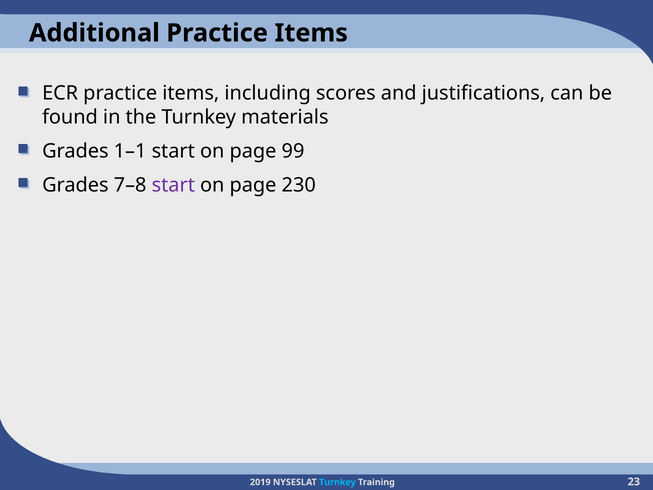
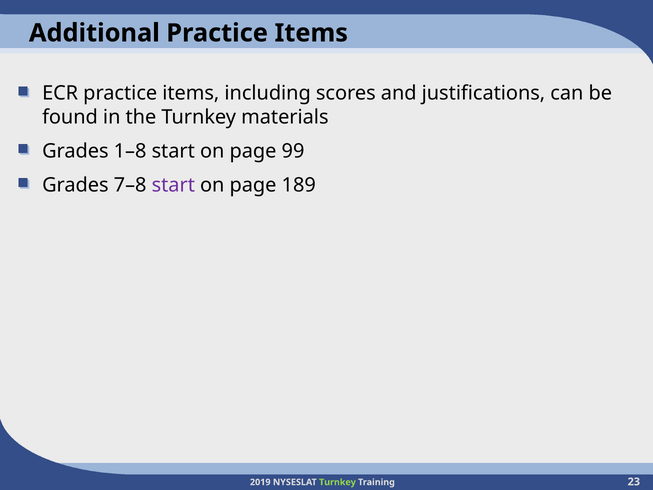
1–1: 1–1 -> 1–8 (130, 151)
230: 230 -> 189 (299, 185)
Turnkey colour: light blue -> light green (337, 482)
